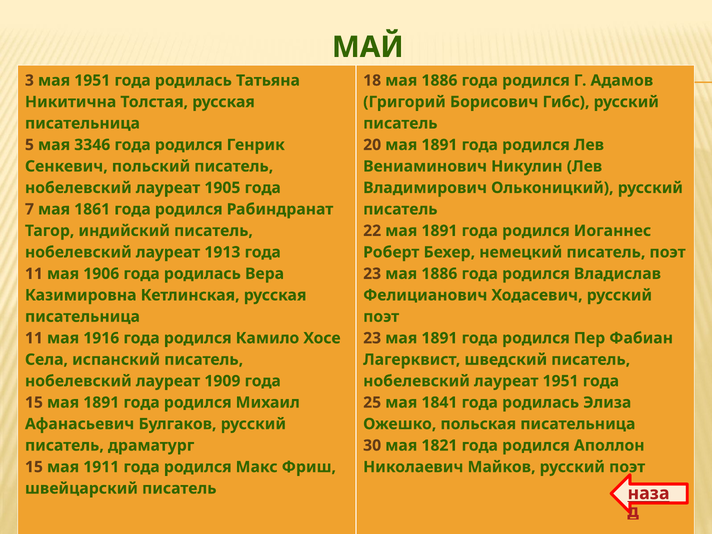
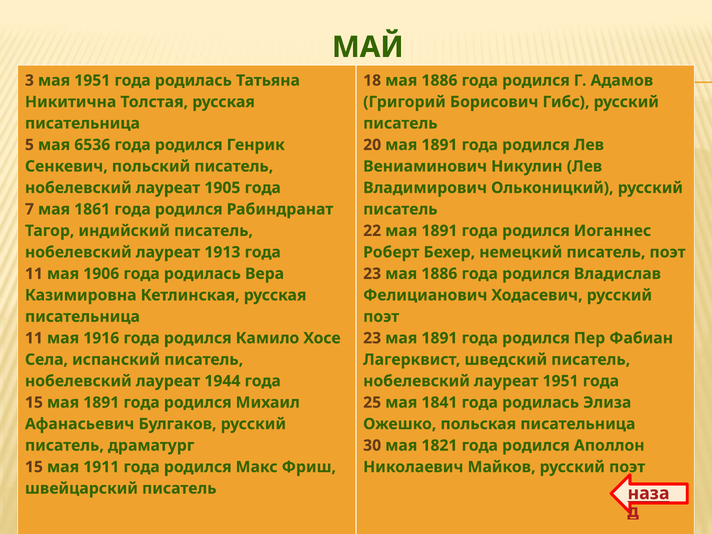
3346: 3346 -> 6536 (92, 145)
1909: 1909 -> 1944 (222, 381)
